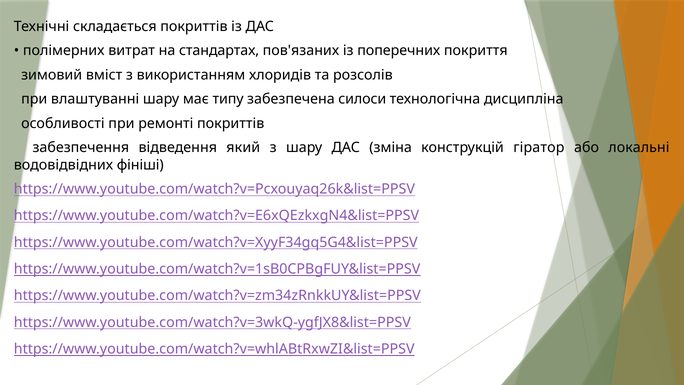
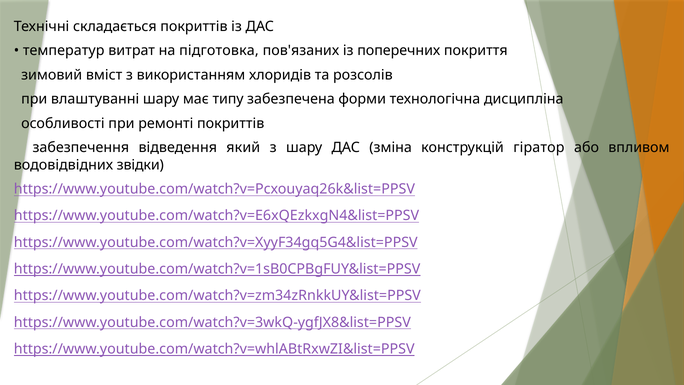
полімерних: полімерних -> температур (64, 51)
стандартах: стандартах -> підготовка (219, 51)
силоси: силоси -> форми (362, 99)
локальні: локальні -> впливом (639, 148)
фініші: фініші -> звідки (140, 165)
